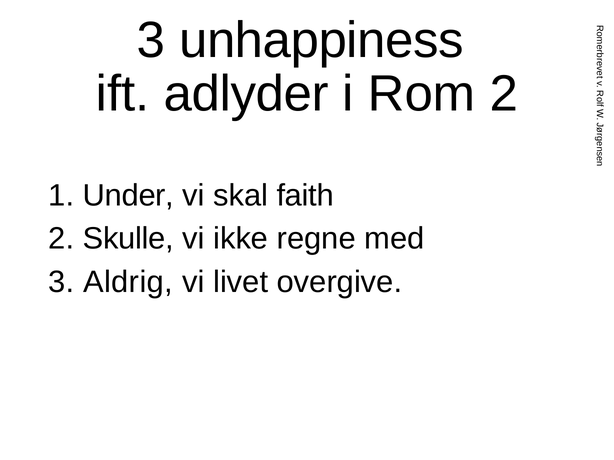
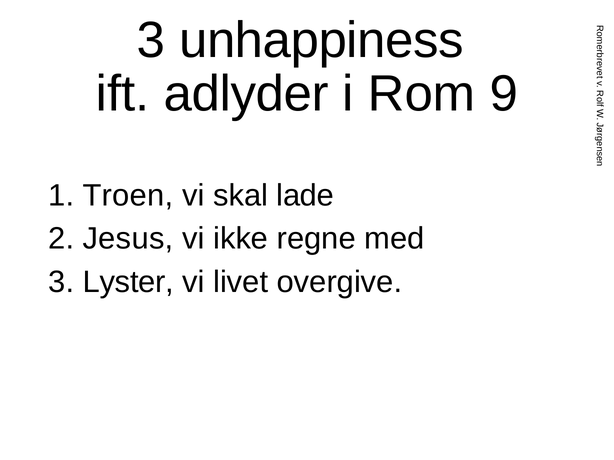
Rom 2: 2 -> 9 (504, 94)
Under: Under -> Troen (128, 196)
faith: faith -> lade (305, 196)
Skulle: Skulle -> Jesus (128, 239)
Aldrig: Aldrig -> Lyster (128, 282)
